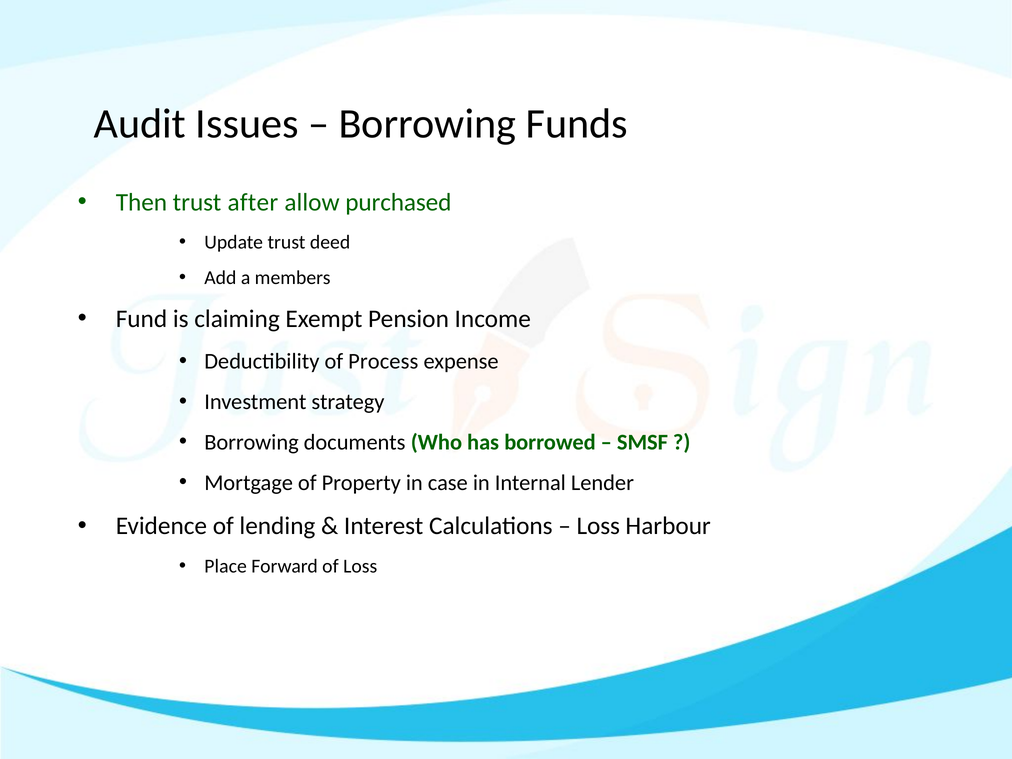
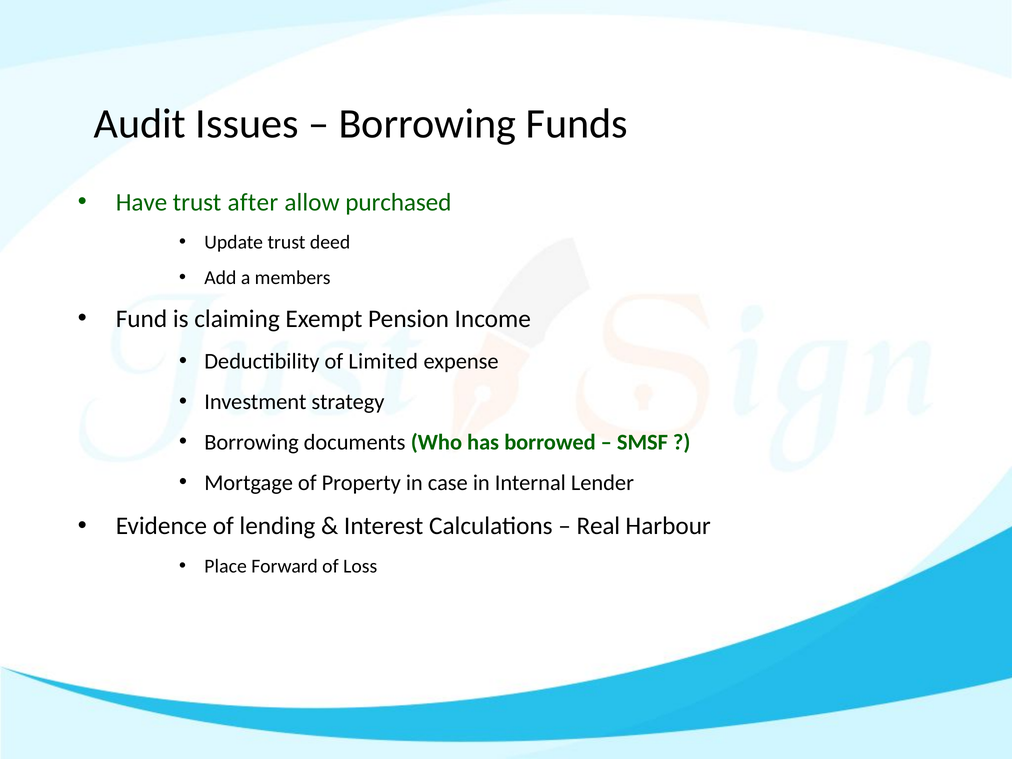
Then: Then -> Have (142, 202)
Process: Process -> Limited (383, 361)
Loss: Loss -> Real (598, 526)
